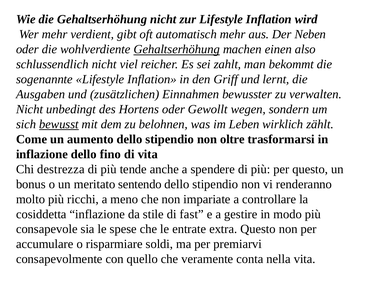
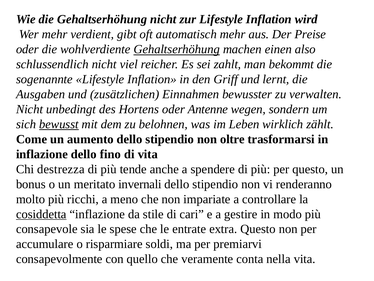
Neben: Neben -> Preise (310, 34)
Gewollt: Gewollt -> Antenne (208, 109)
sentendo: sentendo -> invernali (140, 184)
cosiddetta underline: none -> present (41, 214)
fast: fast -> cari (192, 214)
